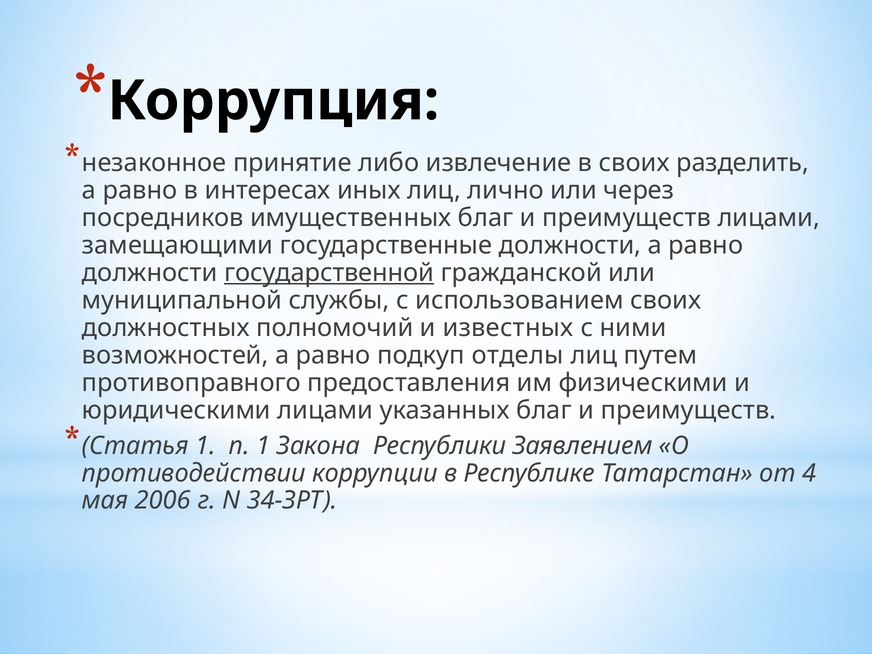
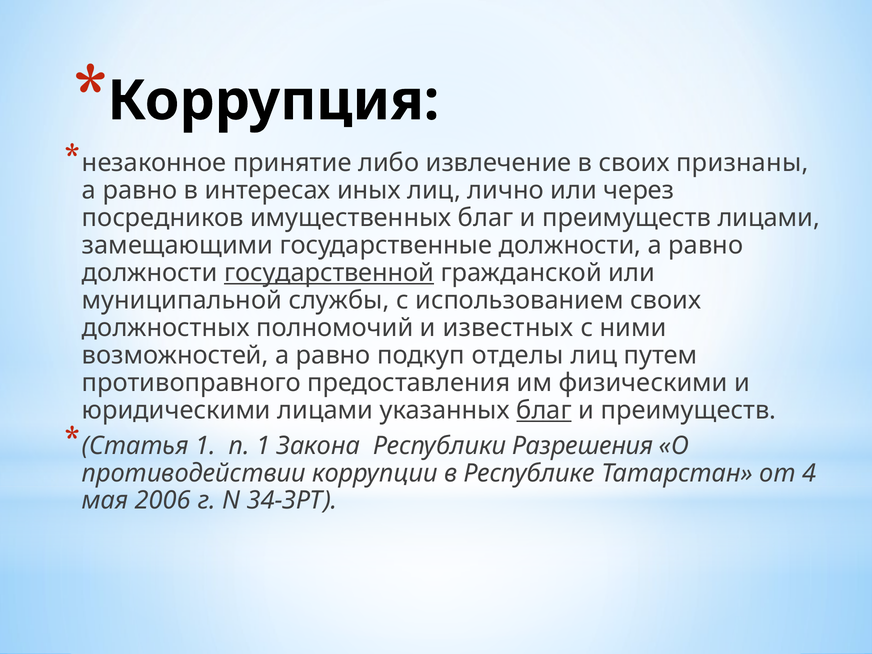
разделить: разделить -> признаны (742, 163)
благ underline: none -> present (544, 410)
Заявлением: Заявлением -> Разрешения (583, 446)
